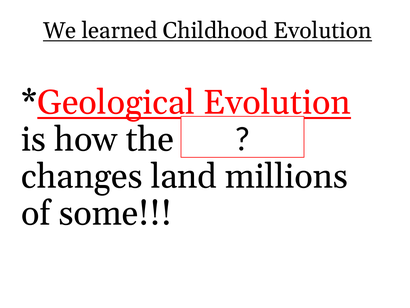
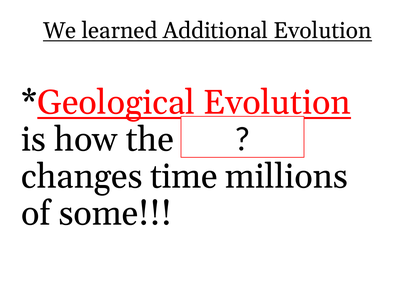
Childhood: Childhood -> Additional (216, 31)
land: land -> time (184, 176)
